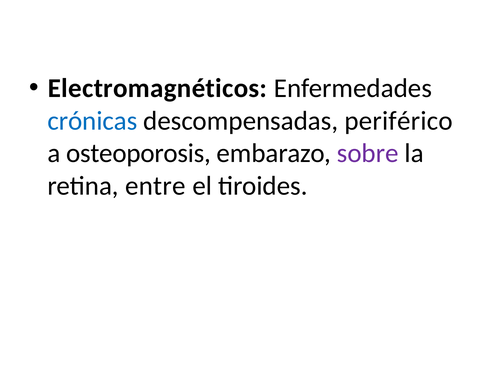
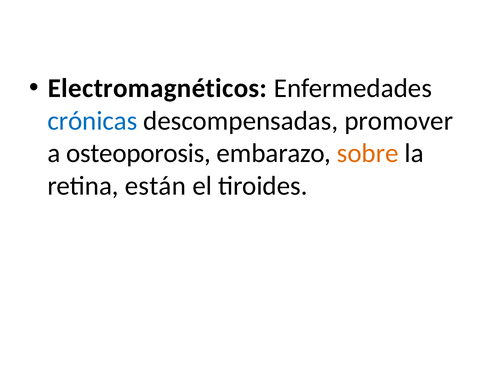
periférico: periférico -> promover (399, 121)
sobre colour: purple -> orange (368, 153)
entre: entre -> están (155, 185)
